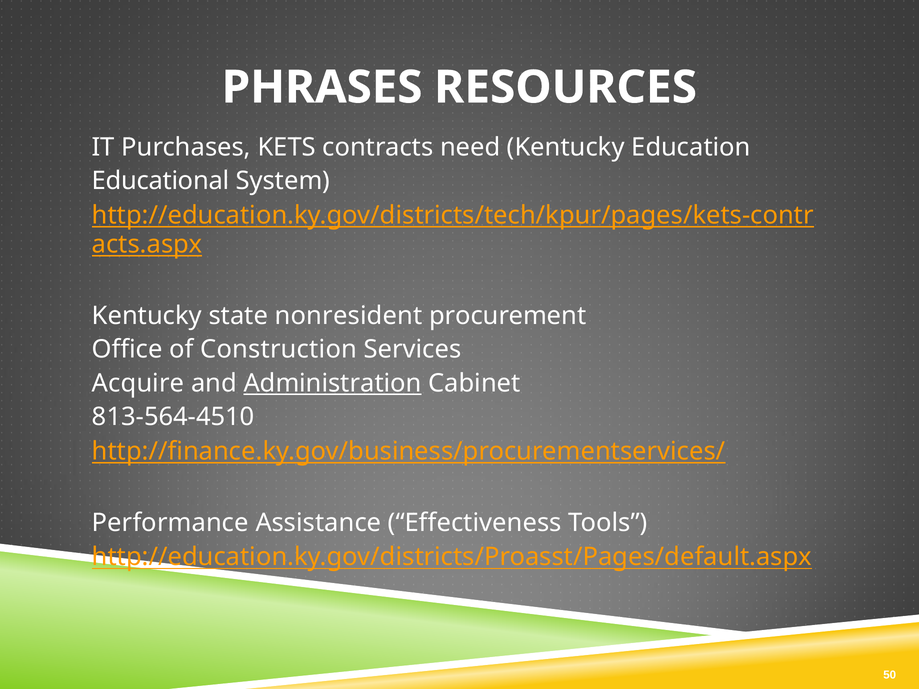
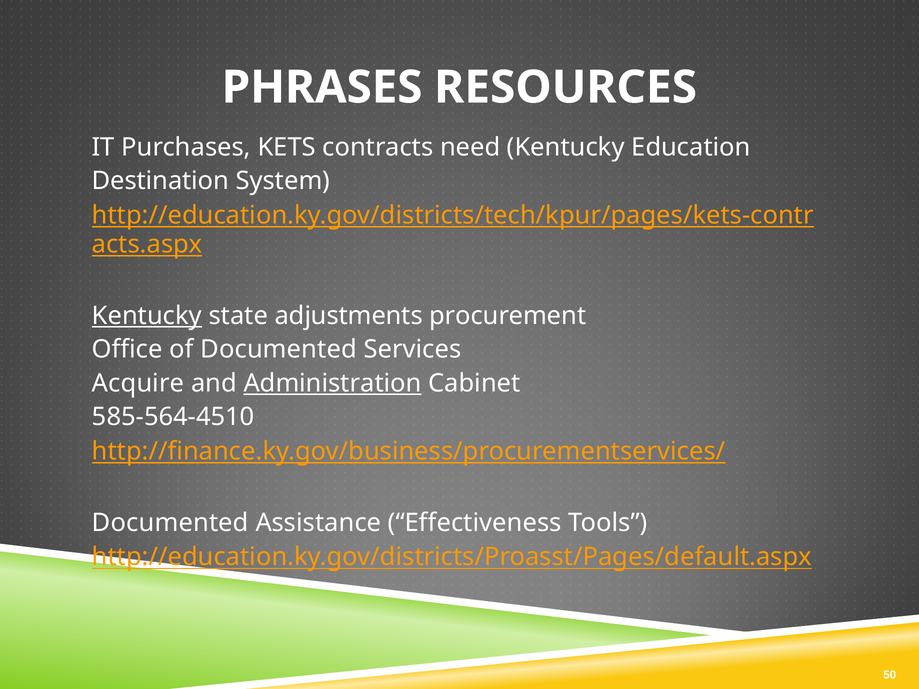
Educational: Educational -> Destination (160, 181)
Kentucky underline: none -> present (147, 316)
nonresident: nonresident -> adjustments (349, 316)
of Construction: Construction -> Documented (279, 350)
813-564-4510: 813-564-4510 -> 585-564-4510 (173, 417)
Performance: Performance -> Documented (170, 523)
